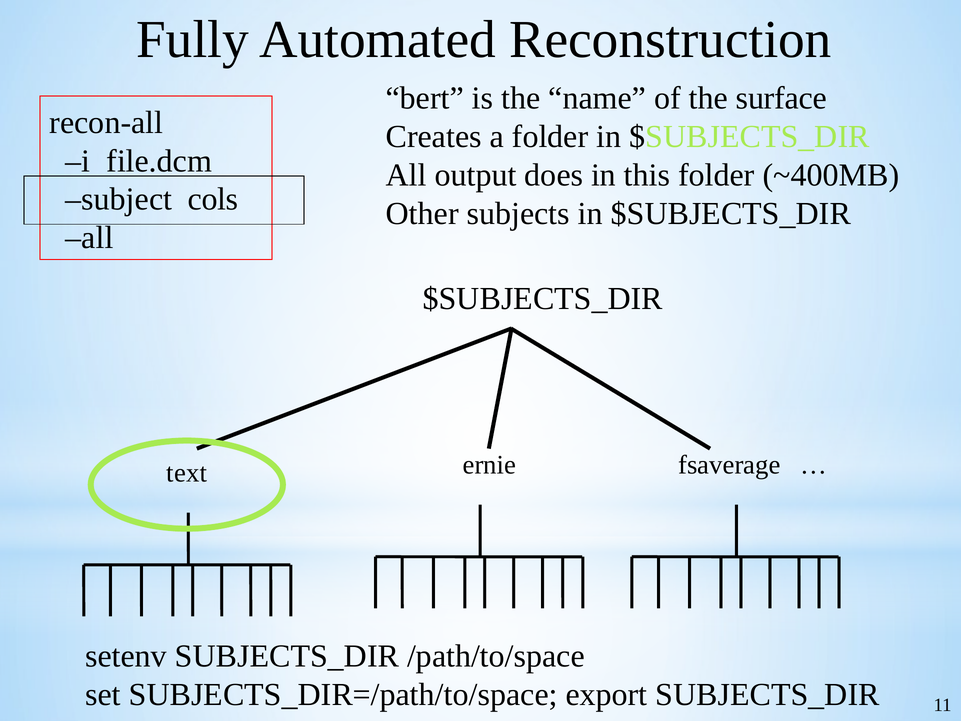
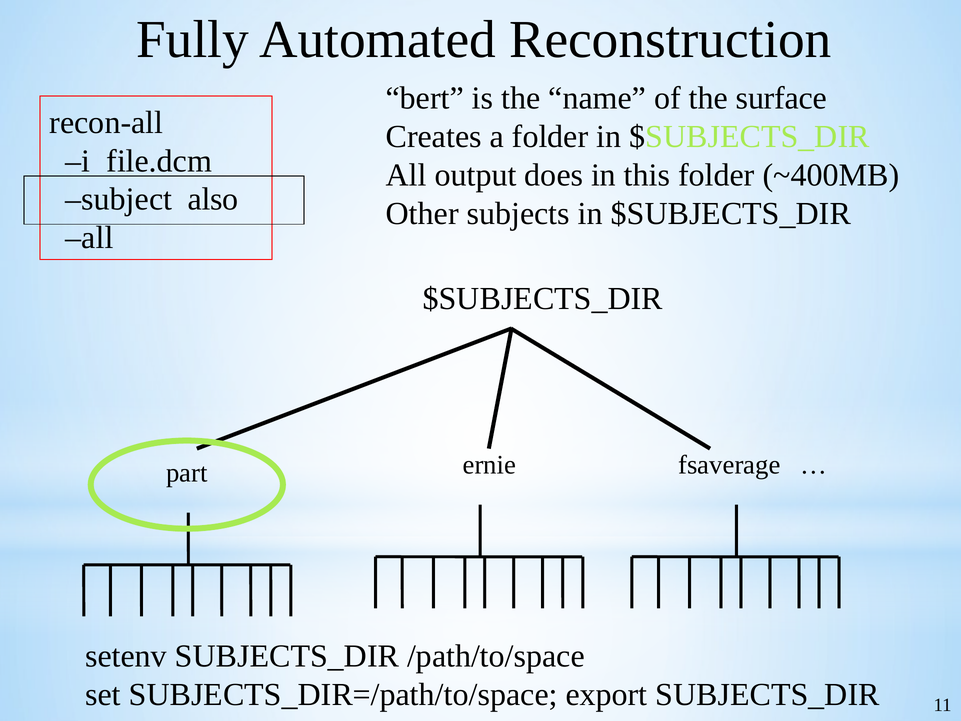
cols: cols -> also (213, 199)
text: text -> part (187, 473)
